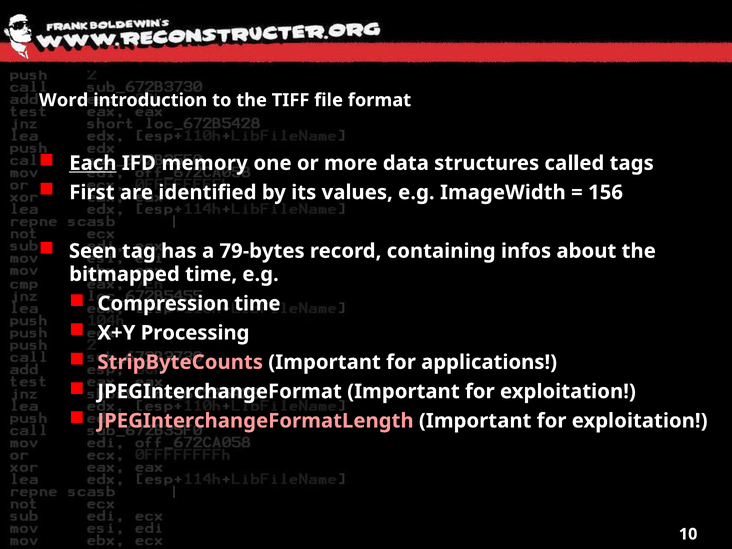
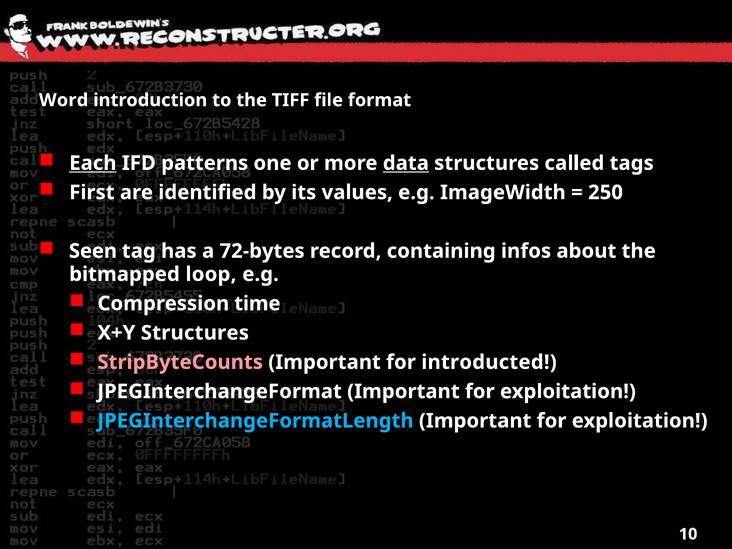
memory: memory -> patterns (205, 163)
data underline: none -> present (406, 163)
156: 156 -> 250 (605, 192)
79-bytes: 79-bytes -> 72-bytes (262, 251)
bitmapped time: time -> loop (211, 274)
X+Y Processing: Processing -> Structures (195, 333)
applications: applications -> introducted (489, 362)
JPEGInterchangeFormatLength colour: pink -> light blue (256, 421)
